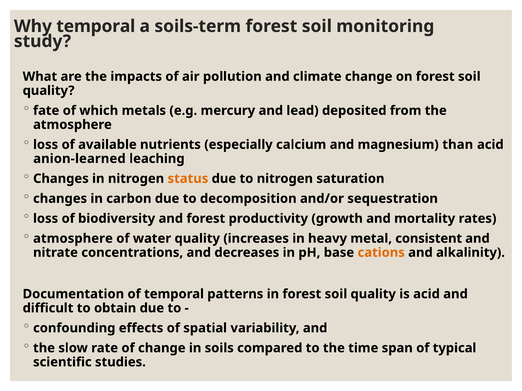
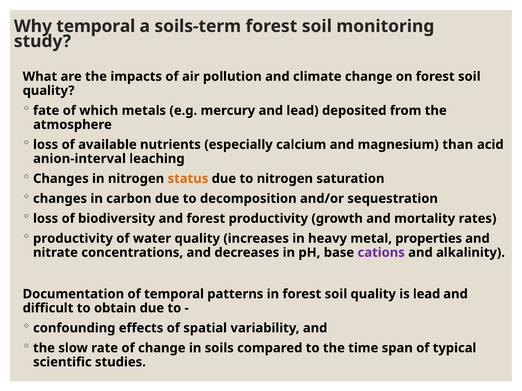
anion-learned: anion-learned -> anion-interval (79, 159)
atmosphere: atmosphere -> productivity (73, 239)
consistent: consistent -> properties (429, 239)
cations colour: orange -> purple (381, 253)
is acid: acid -> lead (427, 294)
